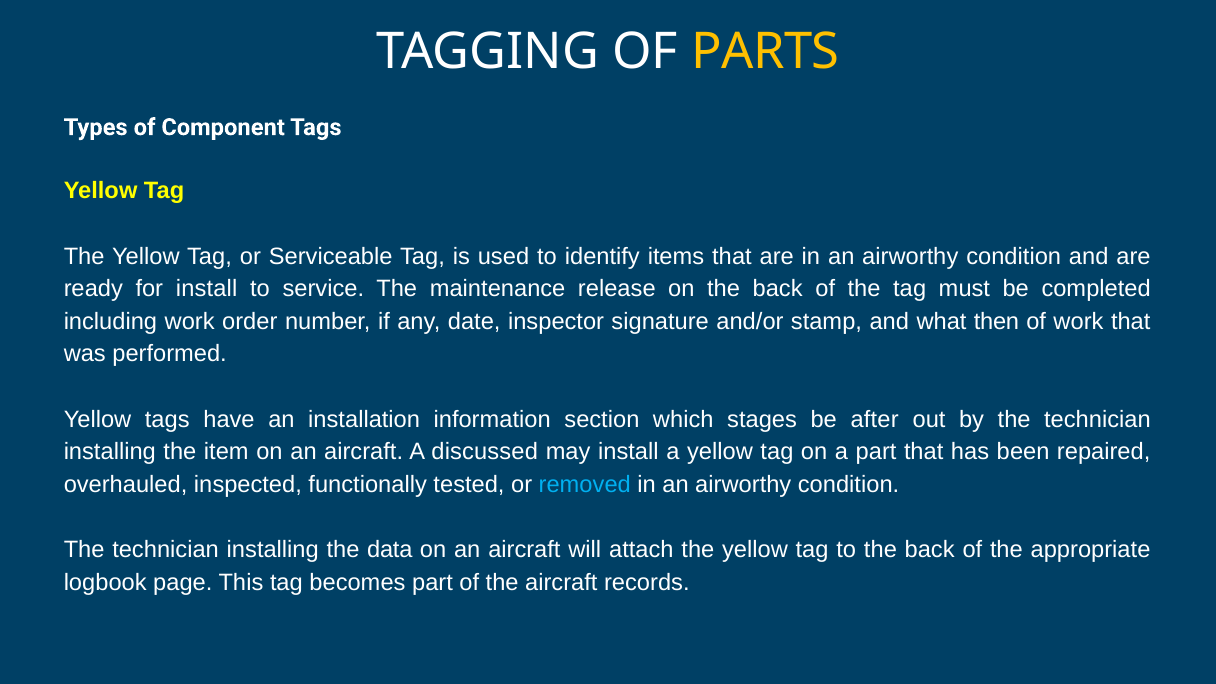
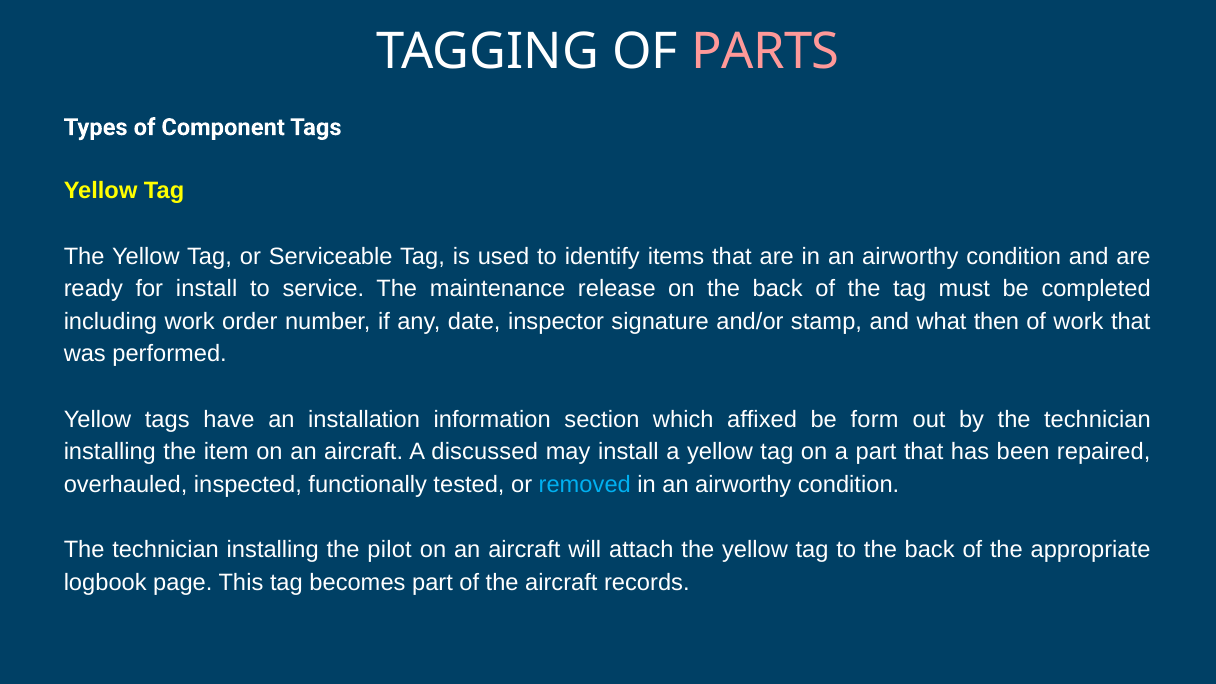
PARTS colour: yellow -> pink (765, 52)
stages: stages -> affixed (762, 419)
after: after -> form (875, 419)
data: data -> pilot (390, 550)
